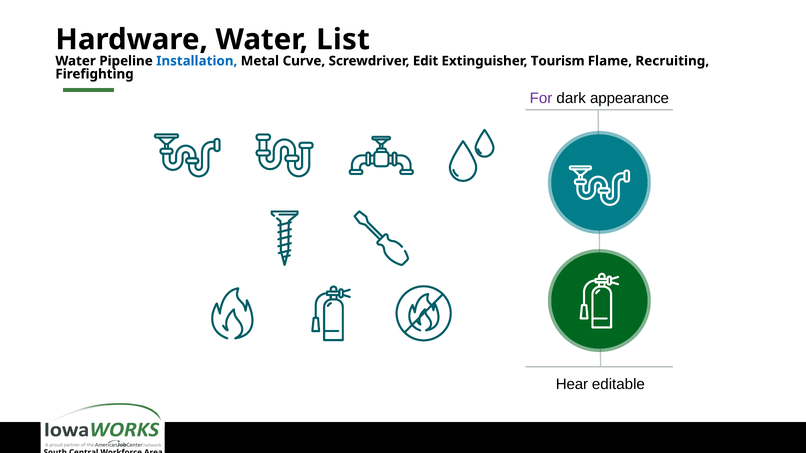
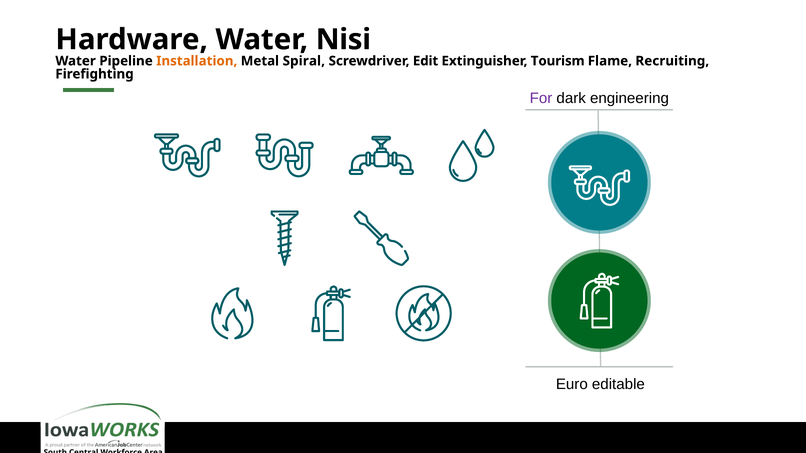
List: List -> Nisi (343, 40)
Installation colour: blue -> orange (197, 61)
Curve: Curve -> Spiral (304, 61)
appearance: appearance -> engineering (629, 98)
Hear: Hear -> Euro (572, 385)
